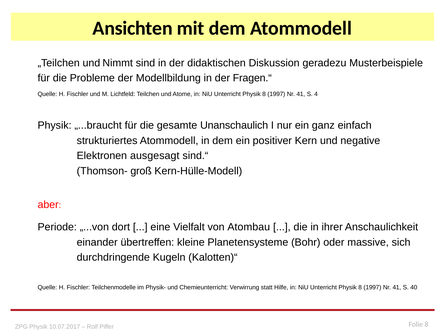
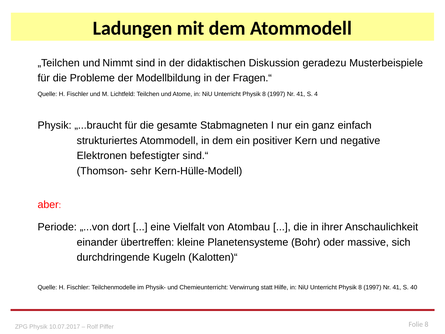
Ansichten: Ansichten -> Ladungen (133, 28)
Unanschaulich: Unanschaulich -> Stabmagneten (234, 125)
ausgesagt: ausgesagt -> befestigter (155, 156)
groß: groß -> sehr (141, 171)
